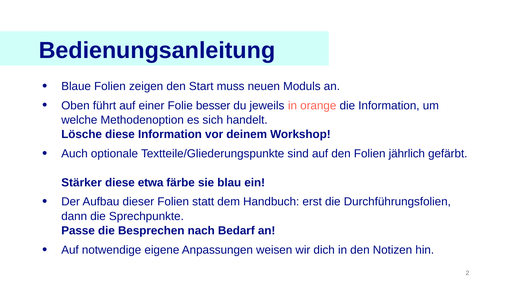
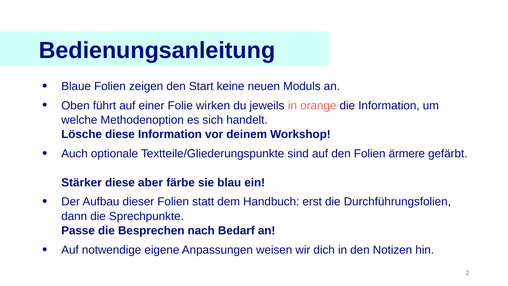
muss: muss -> keine (231, 86)
besser: besser -> wirken (213, 105)
jährlich: jährlich -> ärmere (407, 154)
etwa: etwa -> aber (151, 182)
